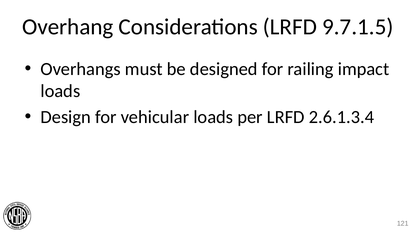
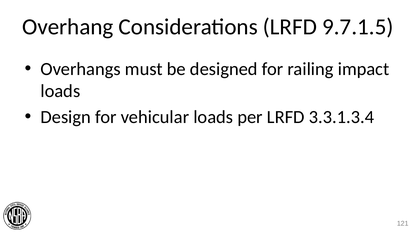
2.6.1.3.4: 2.6.1.3.4 -> 3.3.1.3.4 (342, 117)
